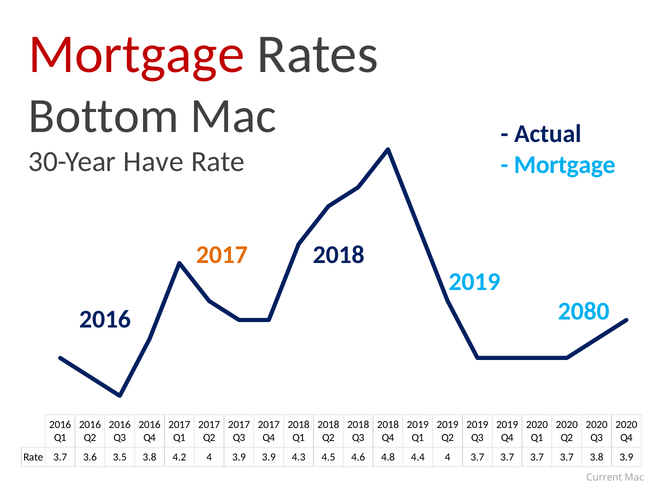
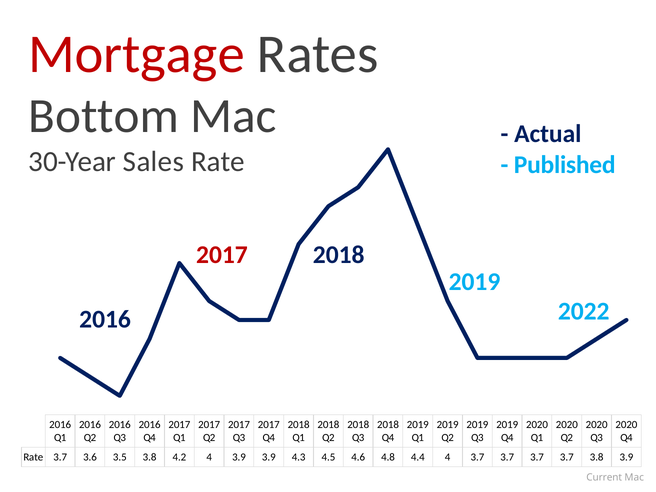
Have: Have -> Sales (153, 162)
Mortgage: Mortgage -> Published (565, 165)
2017 colour: orange -> red (222, 255)
2080: 2080 -> 2022 (584, 311)
